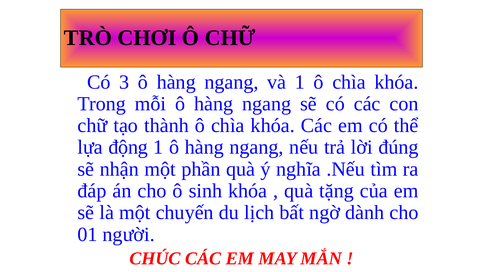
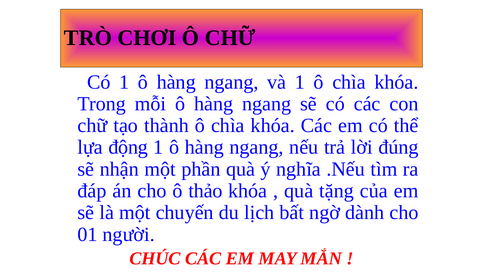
Có 3: 3 -> 1 (124, 82)
sinh: sinh -> thảo (206, 191)
